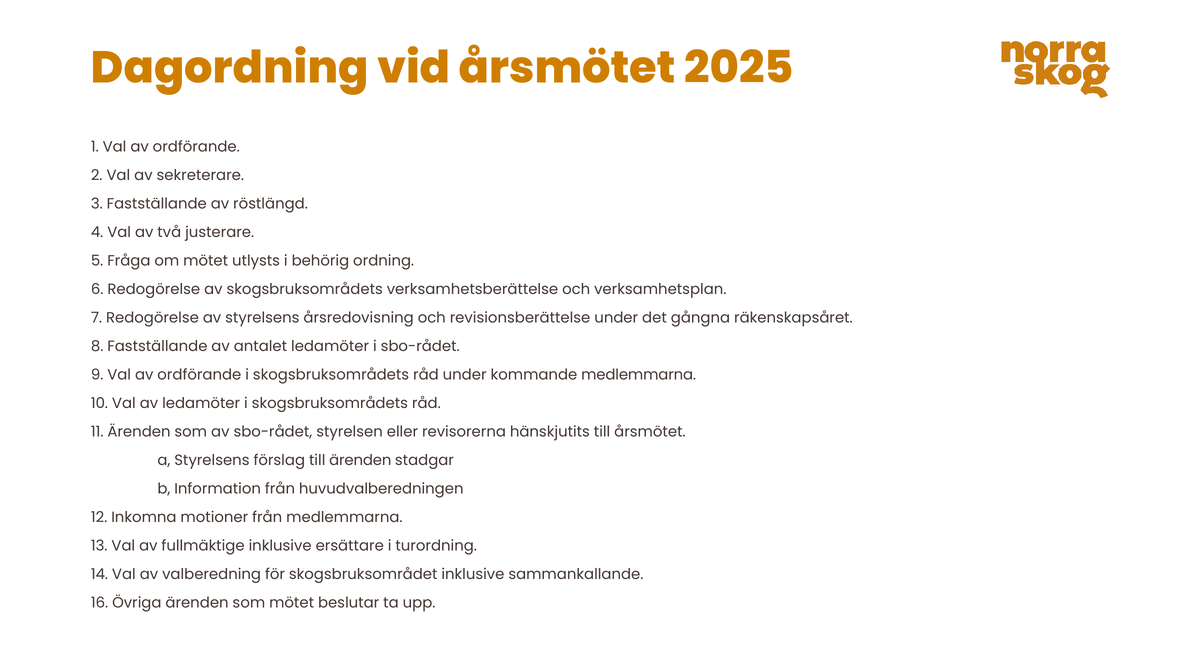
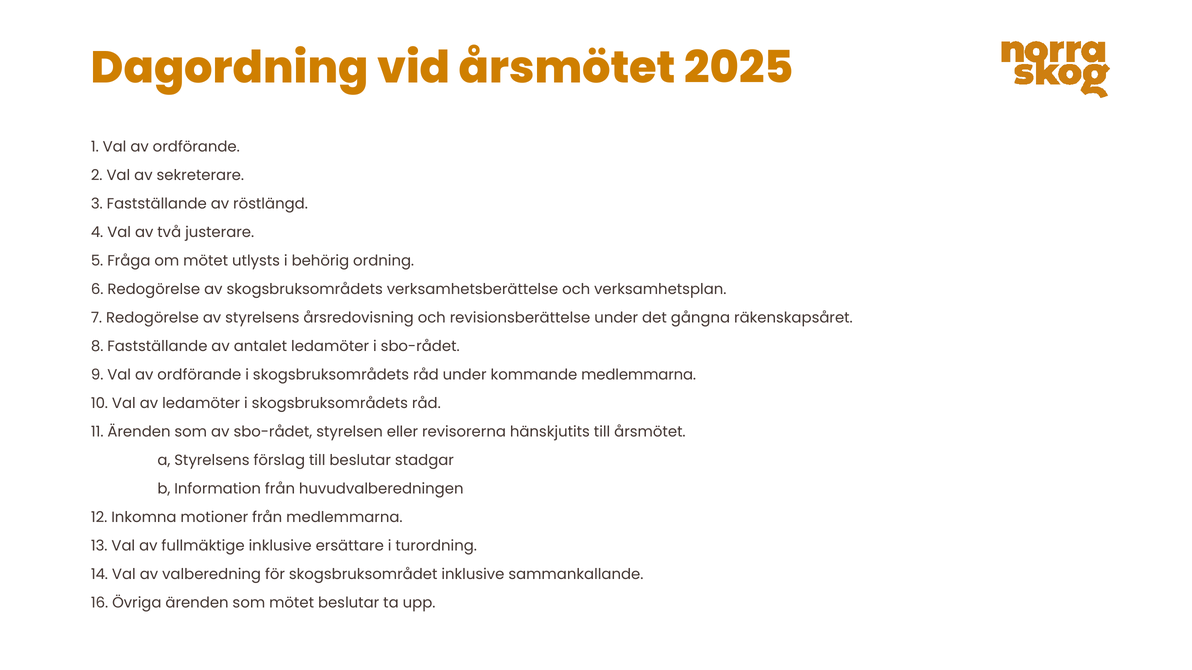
till ärenden: ärenden -> beslutar (360, 461)
